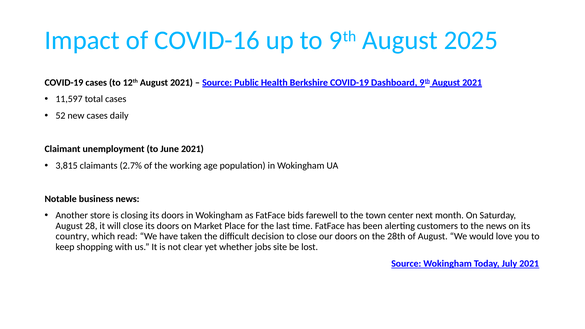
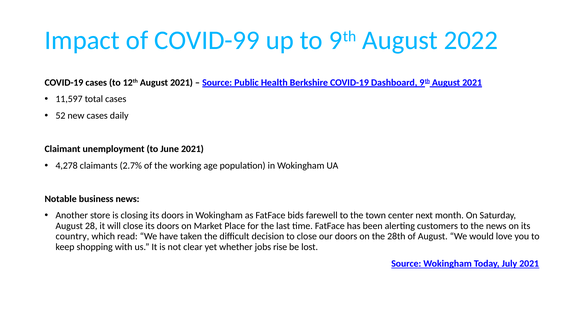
COVID-16: COVID-16 -> COVID-99 (207, 40)
2025: 2025 -> 2022 (471, 40)
3,815: 3,815 -> 4,278 (67, 166)
site: site -> rise (280, 247)
